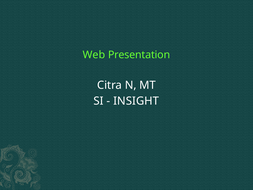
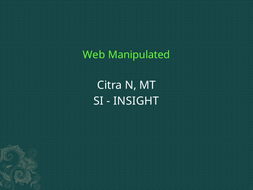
Presentation: Presentation -> Manipulated (139, 55)
